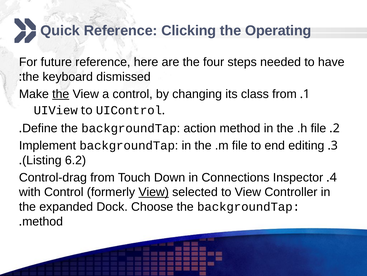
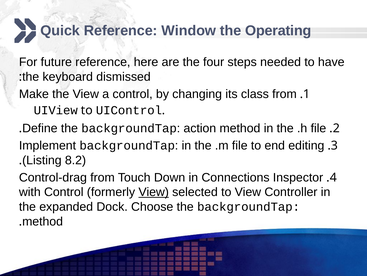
Clicking: Clicking -> Window (189, 31)
the underline: present -> none (61, 94)
6.2: 6.2 -> 8.2 (76, 160)
